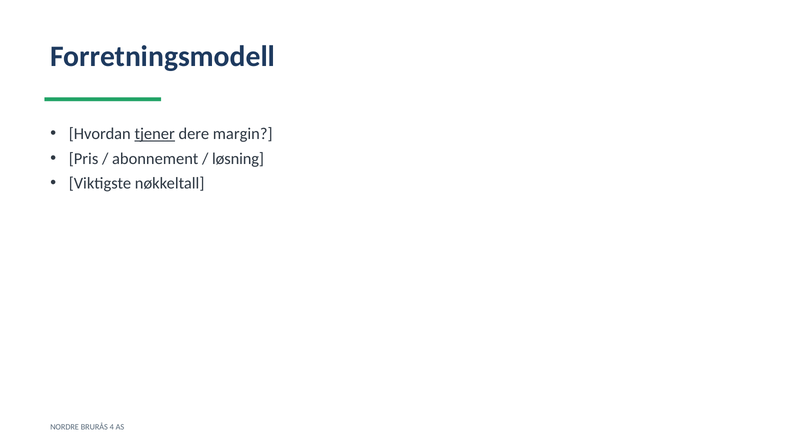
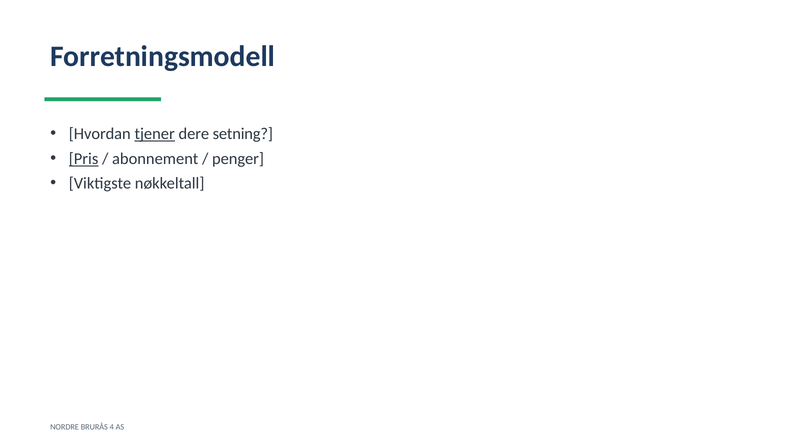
margin: margin -> setning (243, 134)
Pris underline: none -> present (84, 159)
løsning: løsning -> penger (238, 159)
